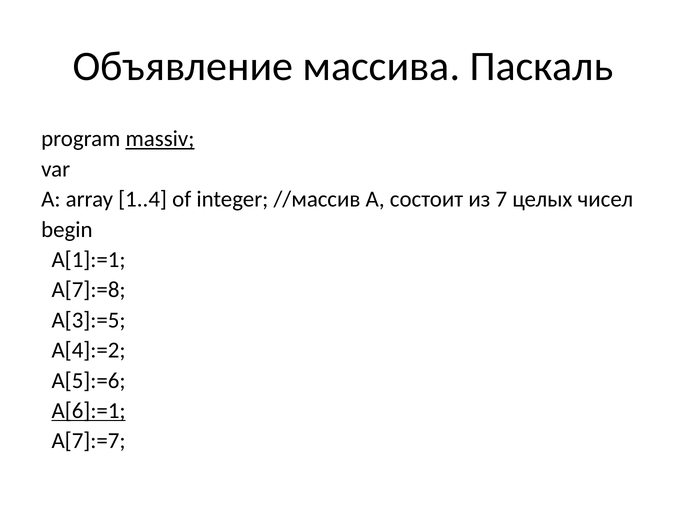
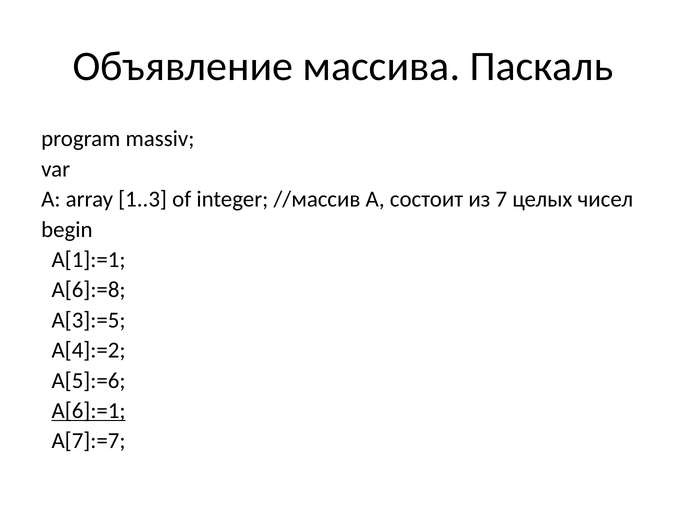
massiv underline: present -> none (160, 139)
1..4: 1..4 -> 1..3 (143, 199)
A[7]:=8: A[7]:=8 -> A[6]:=8 (89, 290)
